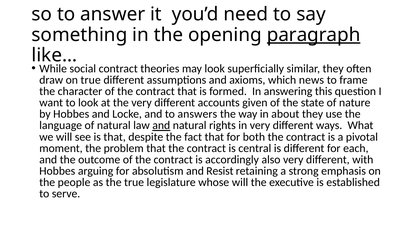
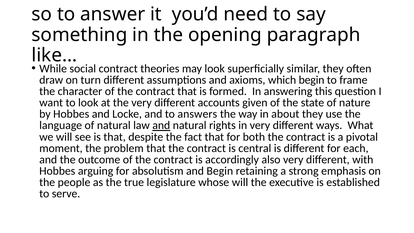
paragraph underline: present -> none (314, 35)
on true: true -> turn (91, 80)
which news: news -> begin (312, 80)
and Resist: Resist -> Begin (220, 171)
